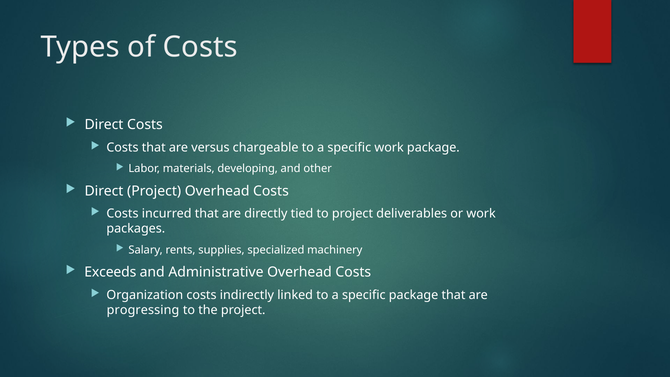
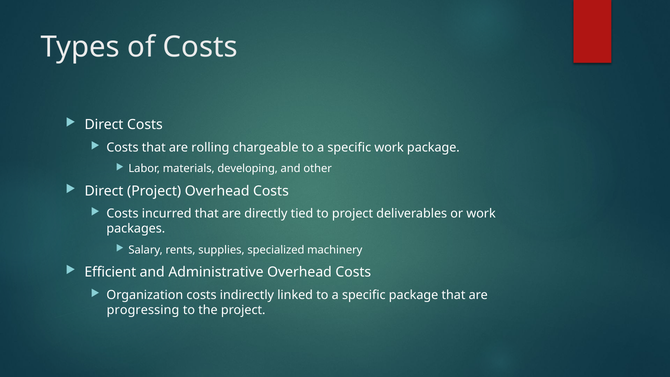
versus: versus -> rolling (210, 147)
Exceeds: Exceeds -> Efficient (110, 272)
